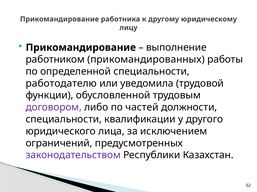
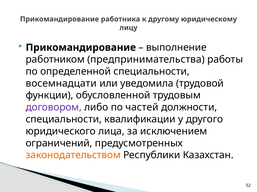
прикомандированных: прикомандированных -> предпринимательства (146, 60)
работодателю: работодателю -> восемнадцати (61, 84)
законодательством colour: purple -> orange (73, 156)
